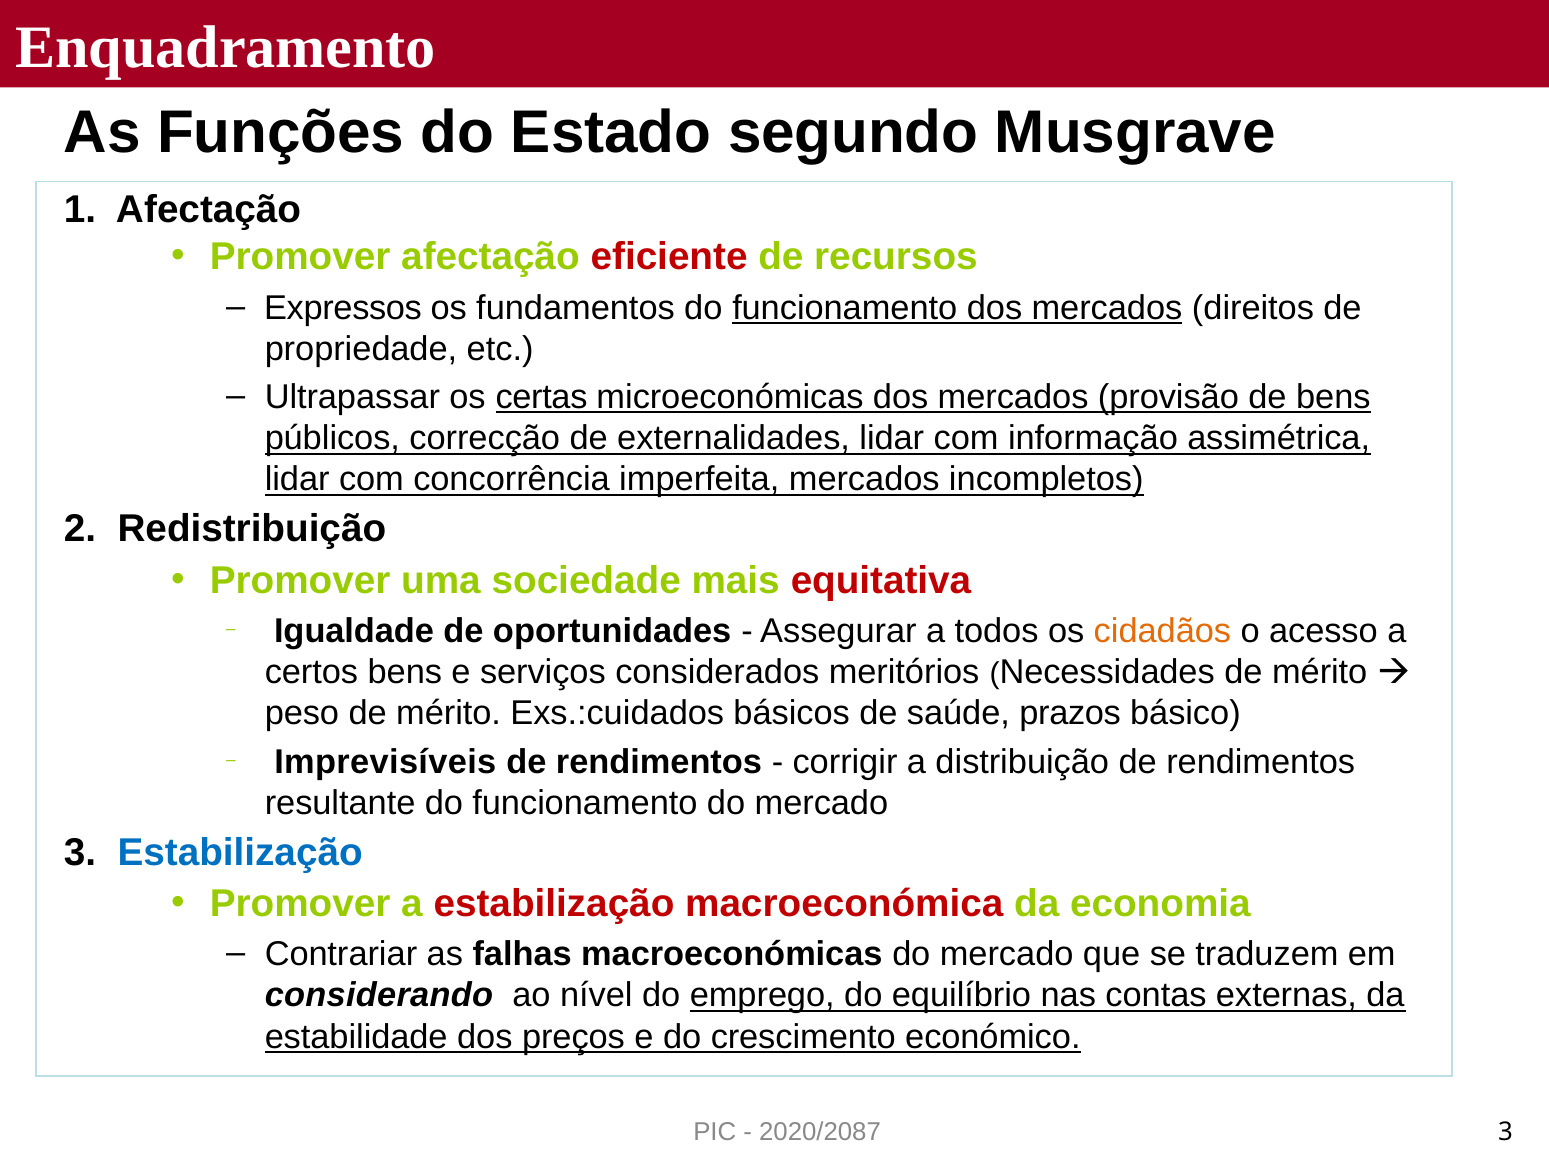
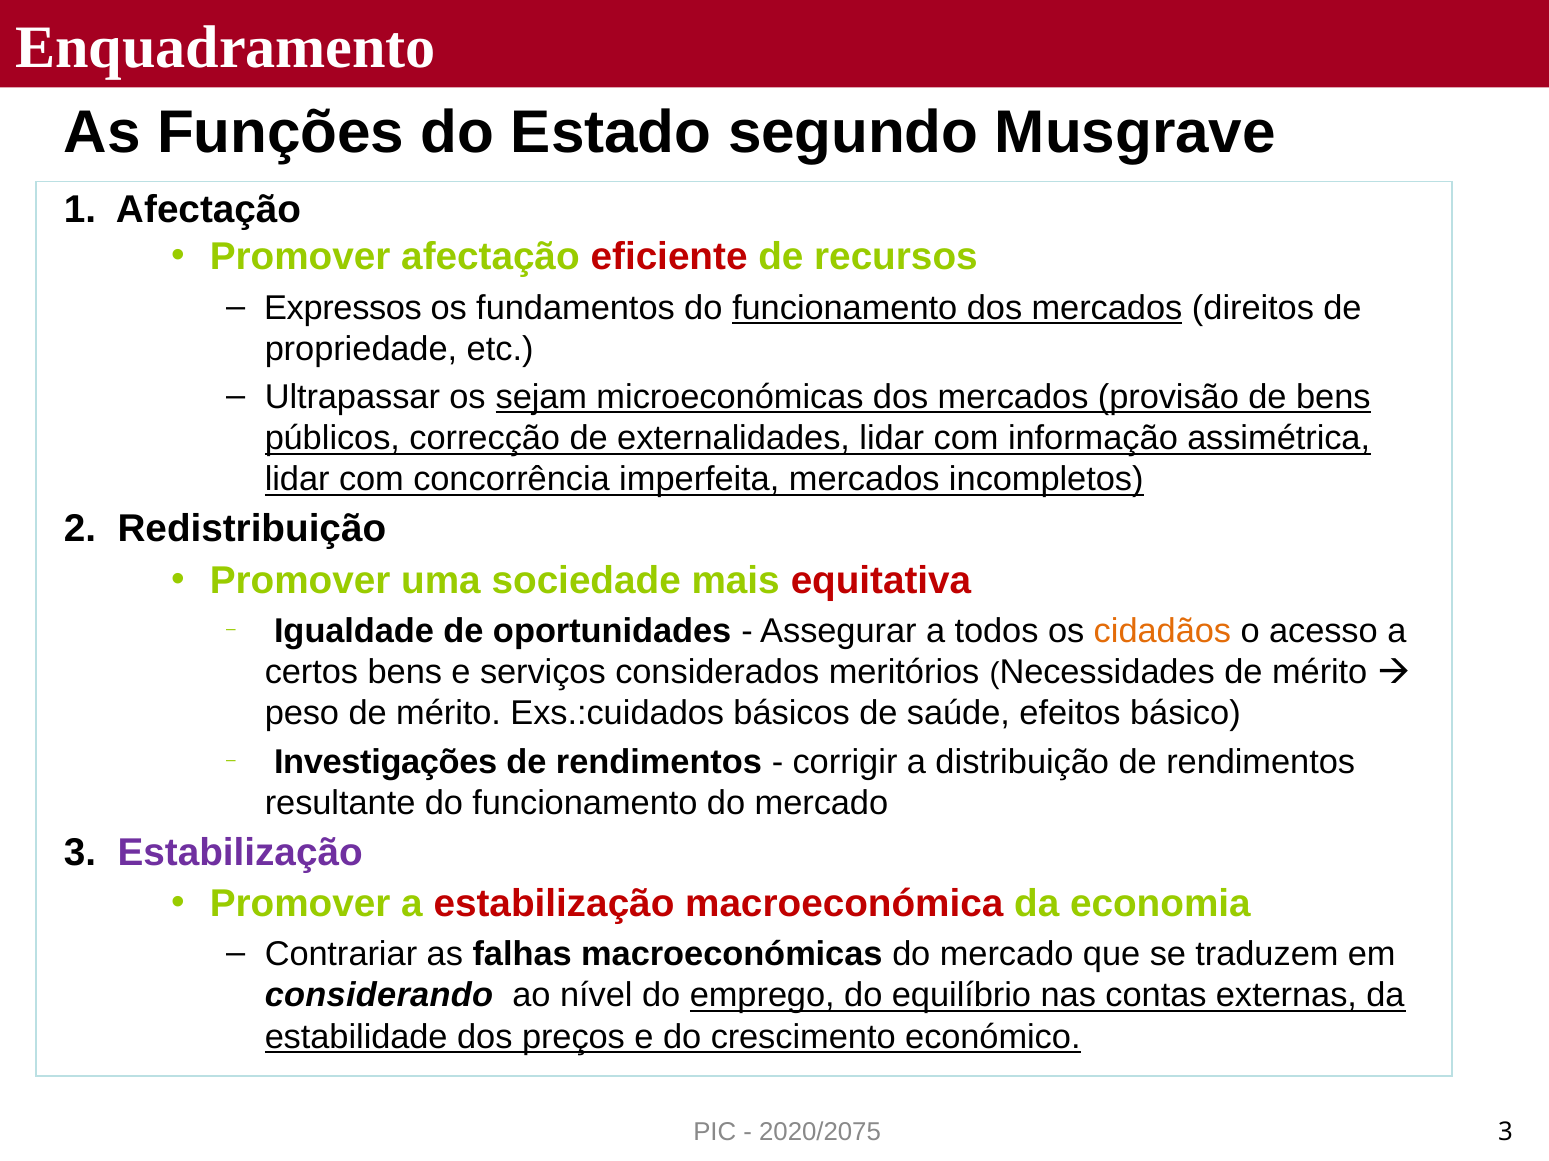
certas: certas -> sejam (541, 397)
prazos: prazos -> efeitos (1070, 714)
Imprevisíveis: Imprevisíveis -> Investigações (386, 762)
Estabilização colour: blue -> purple (240, 853)
2020/2087: 2020/2087 -> 2020/2075 (820, 1133)
